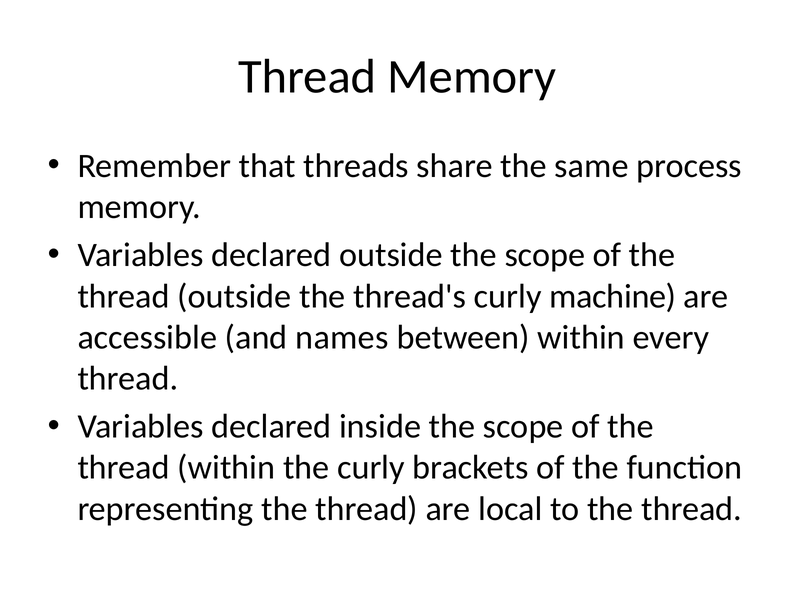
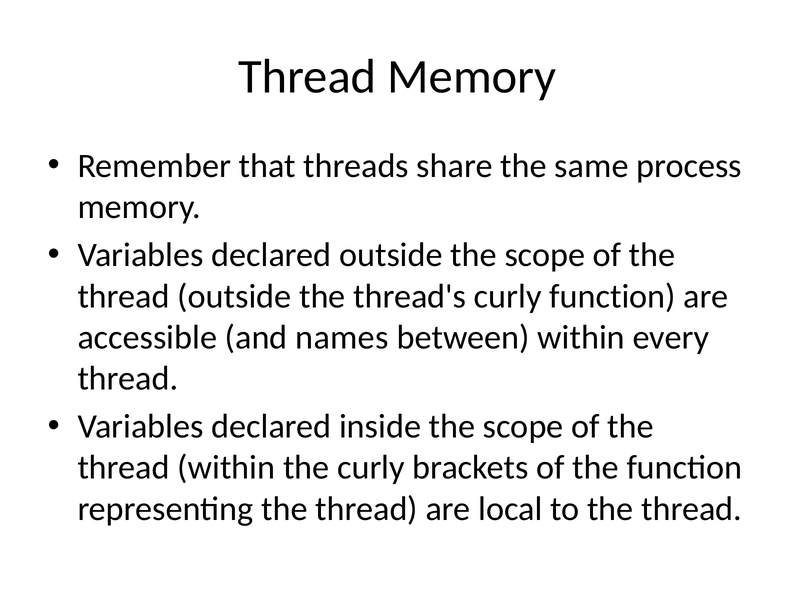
curly machine: machine -> function (613, 296)
